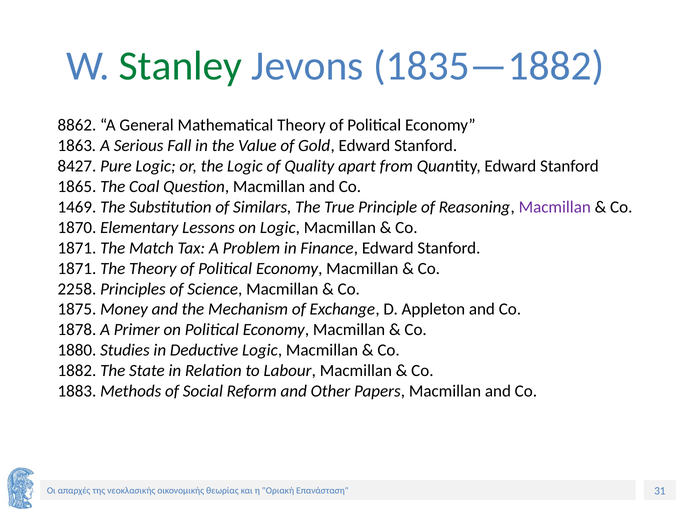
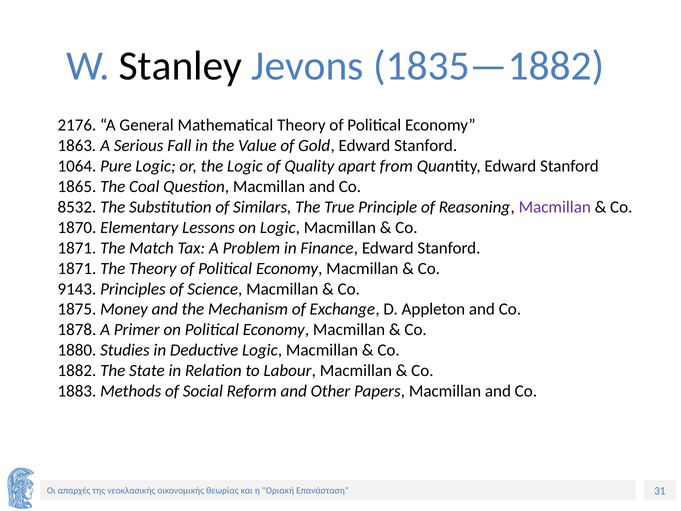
Stanley colour: green -> black (181, 66)
8862: 8862 -> 2176 (77, 125)
8427: 8427 -> 1064 (77, 166)
1469: 1469 -> 8532 (77, 207)
2258: 2258 -> 9143 (77, 289)
